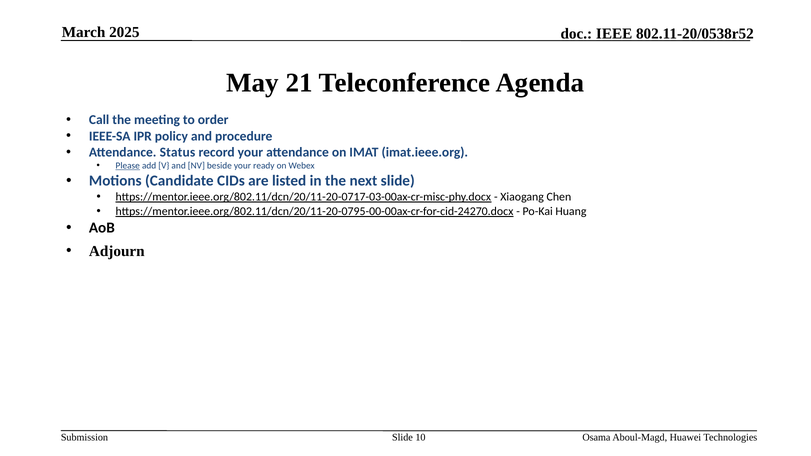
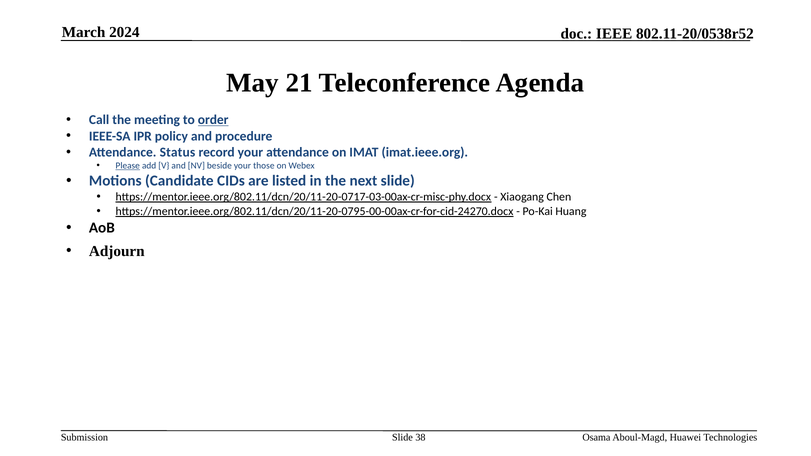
2025: 2025 -> 2024 (124, 32)
order underline: none -> present (213, 120)
ready: ready -> those (264, 166)
10: 10 -> 38 (420, 438)
